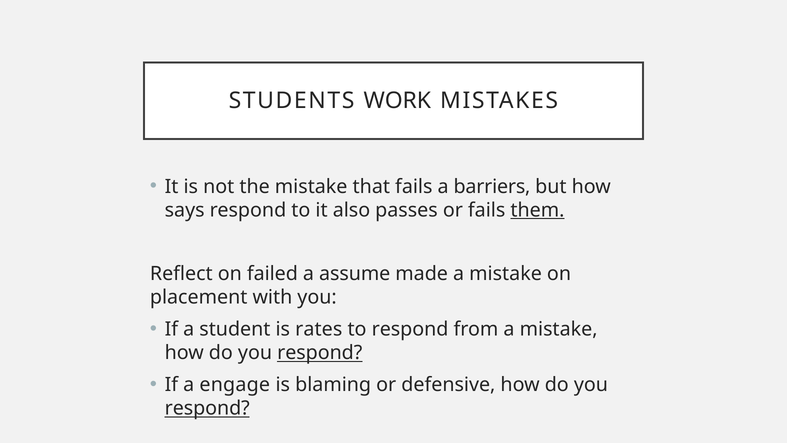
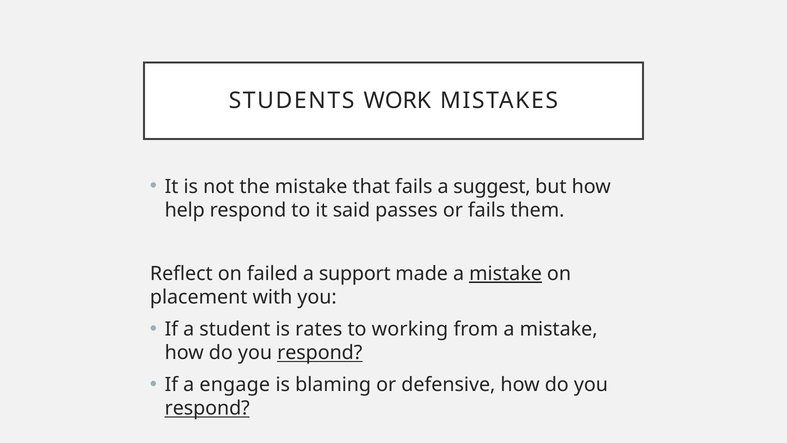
barriers: barriers -> suggest (492, 186)
says: says -> help (185, 210)
also: also -> said (351, 210)
them underline: present -> none (537, 210)
assume: assume -> support (355, 274)
mistake underline: none -> present (506, 274)
to respond: respond -> working (410, 329)
